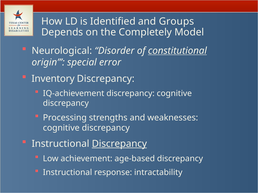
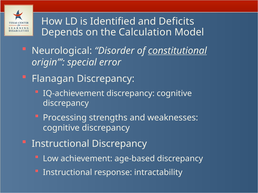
Groups: Groups -> Deficits (177, 21)
Completely: Completely -> Calculation (145, 32)
Inventory: Inventory -> Flanagan (53, 79)
Discrepancy underline: present -> none (119, 144)
